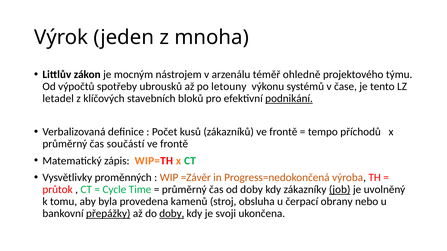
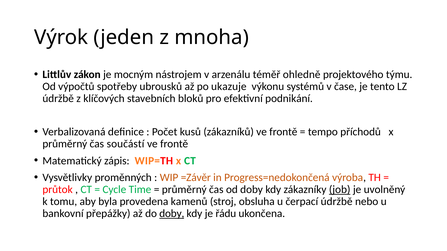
letouny: letouny -> ukazuje (229, 87)
letadel: letadel -> údržbě (58, 99)
podnikání underline: present -> none (289, 99)
čerpací obrany: obrany -> údržbě (337, 202)
přepážky underline: present -> none (108, 214)
svoji: svoji -> řádu (226, 214)
